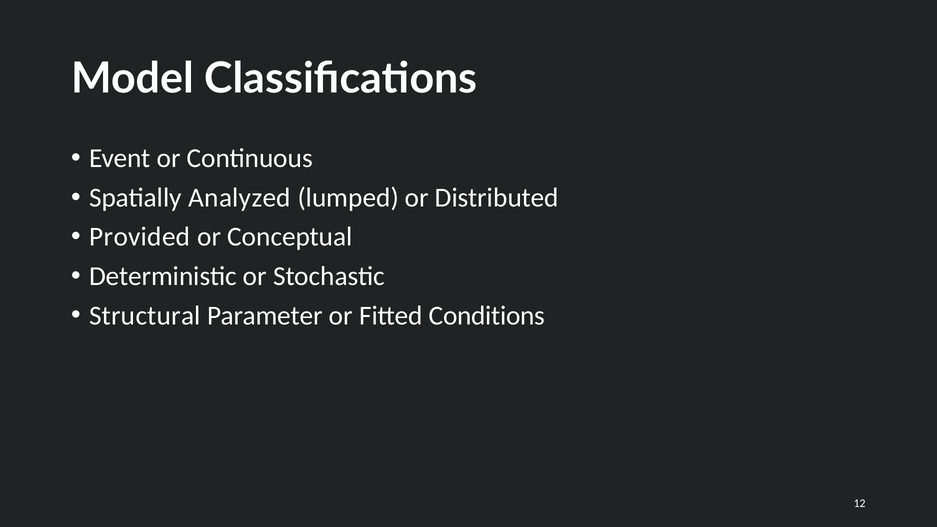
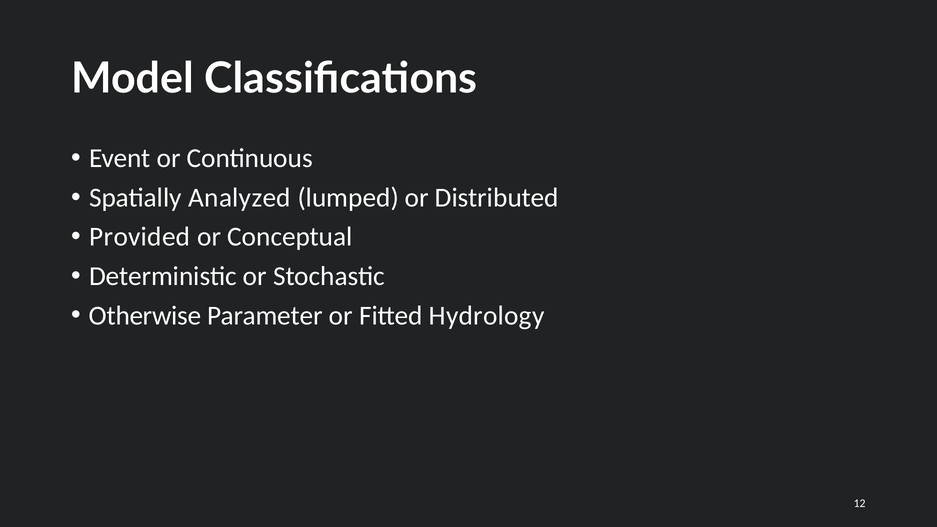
Structural: Structural -> Otherwise (145, 316)
Conditions: Conditions -> Hydrology (487, 316)
